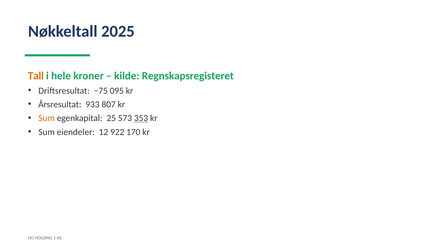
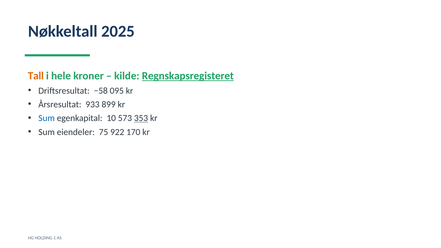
Regnskapsregisteret underline: none -> present (188, 76)
−75: −75 -> −58 (101, 91)
807: 807 -> 899 (109, 104)
Sum colour: orange -> blue (47, 118)
25: 25 -> 10 (111, 118)
12: 12 -> 75 (104, 132)
